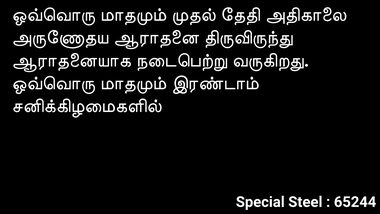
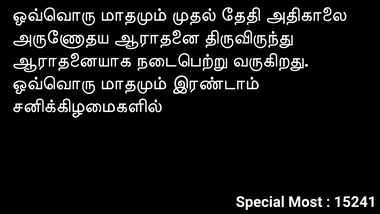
Steel: Steel -> Most (305, 202)
65244: 65244 -> 15241 (355, 202)
